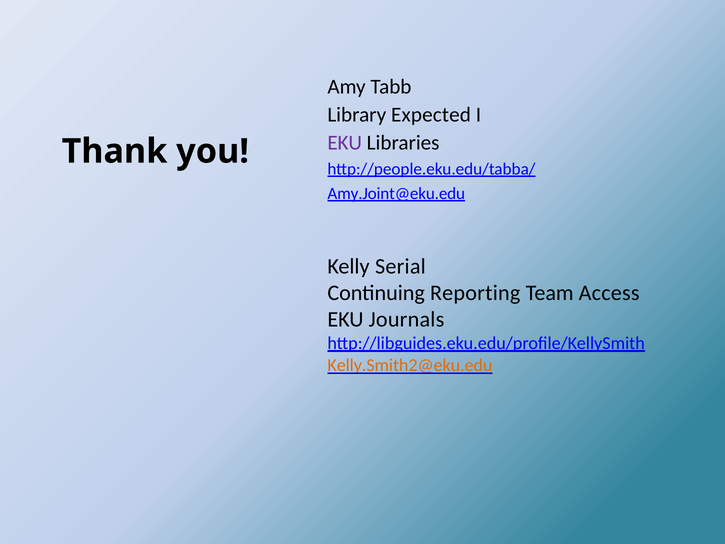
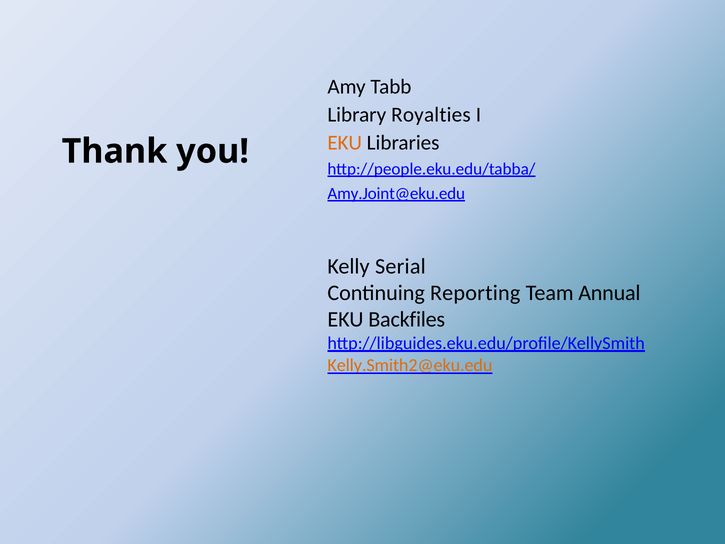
Expected: Expected -> Royalties (431, 115)
EKU colour: purple -> orange (345, 143)
Access: Access -> Annual (609, 293)
Journals: Journals -> Backfiles (407, 319)
